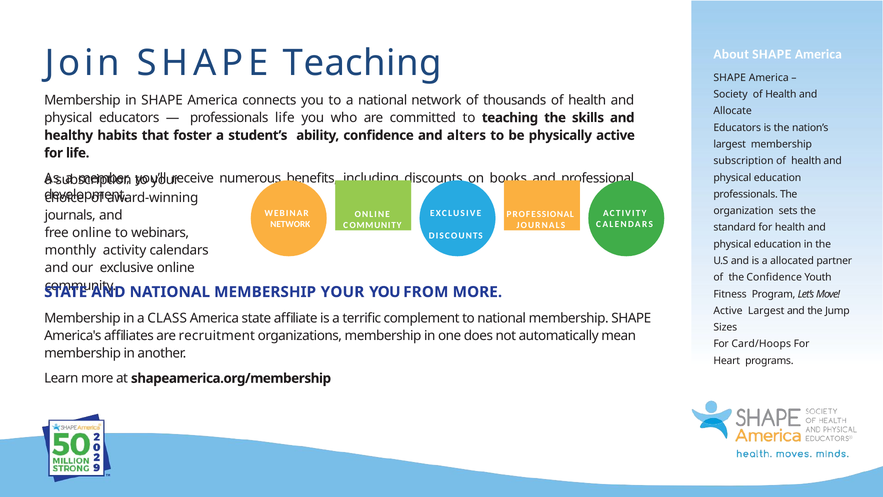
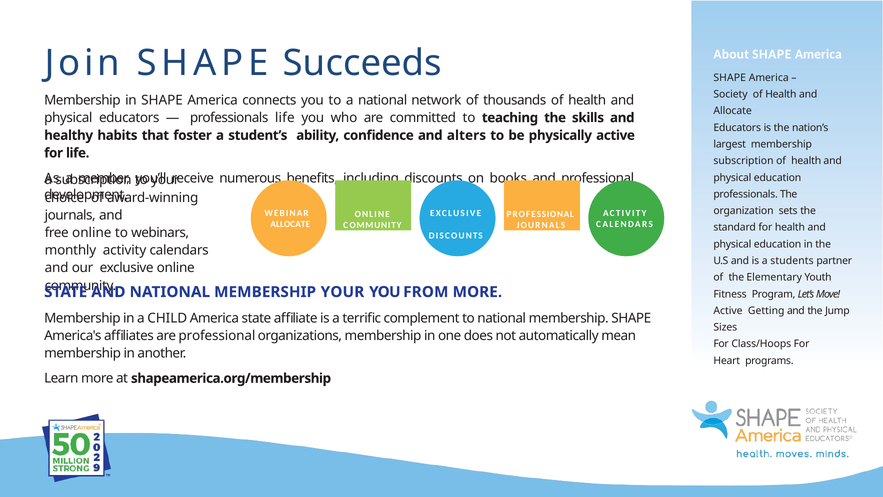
SHAPE Teaching: Teaching -> Succeeds (362, 63)
NETWORK: NETWORK -> ALLOCATE (290, 224)
allocated: allocated -> students (792, 261)
the Confidence: Confidence -> Elementary (774, 277)
Active Largest: Largest -> Getting (766, 311)
CLASS: CLASS -> CHILD (167, 318)
are recruitment: recruitment -> professional (217, 335)
Card/Hoops: Card/Hoops -> Class/Hoops (761, 344)
